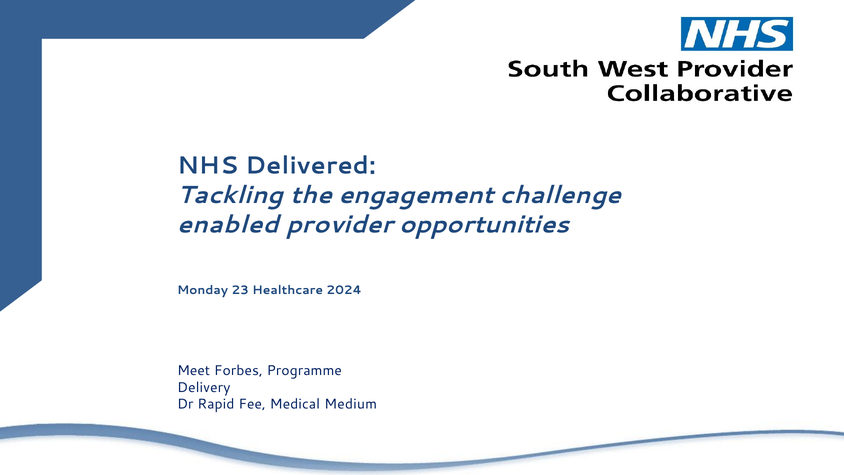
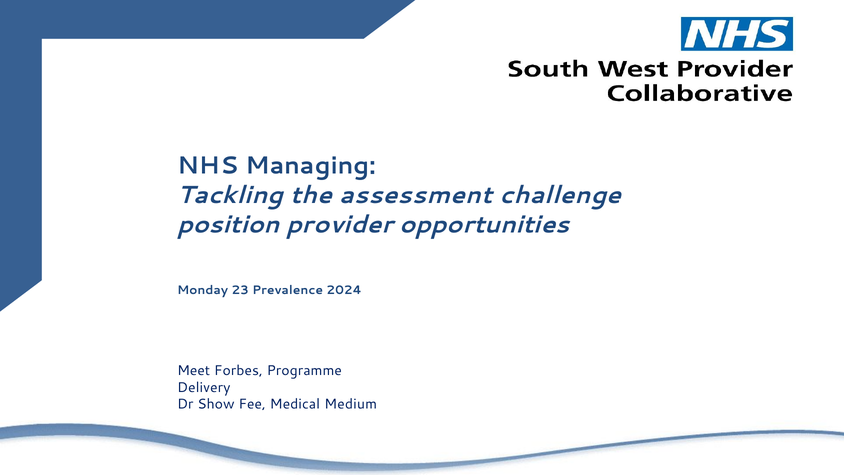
Delivered: Delivered -> Managing (311, 166)
engagement: engagement -> assessment (416, 195)
enabled: enabled -> position (228, 225)
Healthcare: Healthcare -> Prevalence (288, 290)
Rapid: Rapid -> Show (216, 404)
